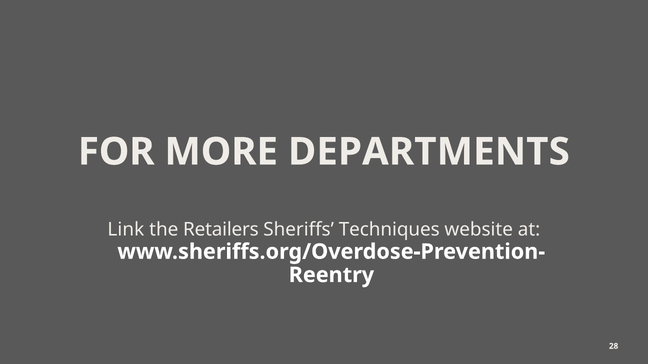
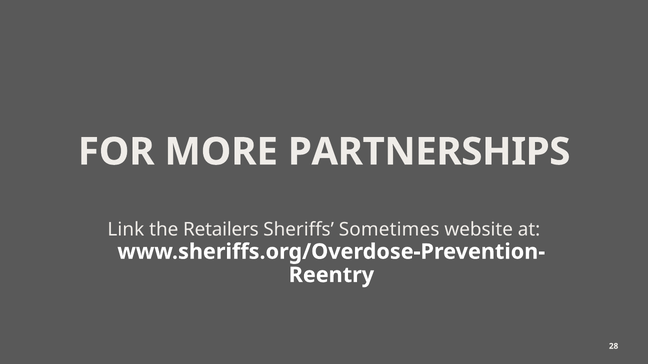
DEPARTMENTS: DEPARTMENTS -> PARTNERSHIPS (429, 152)
Techniques: Techniques -> Sometimes (389, 230)
